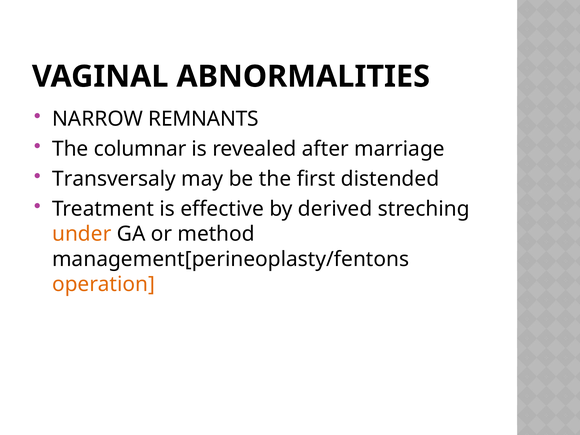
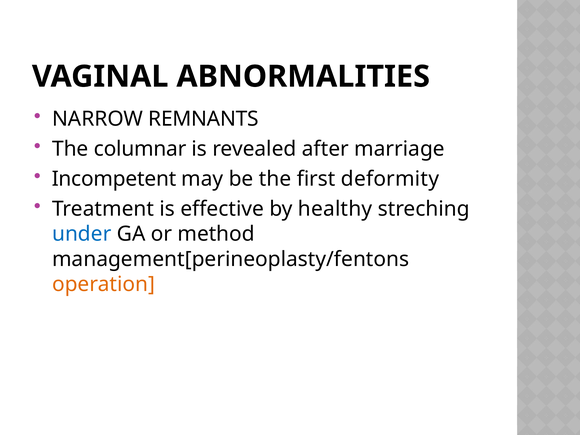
Transversaly: Transversaly -> Incompetent (114, 179)
distended: distended -> deformity (390, 179)
derived: derived -> healthy (335, 209)
under colour: orange -> blue (82, 234)
